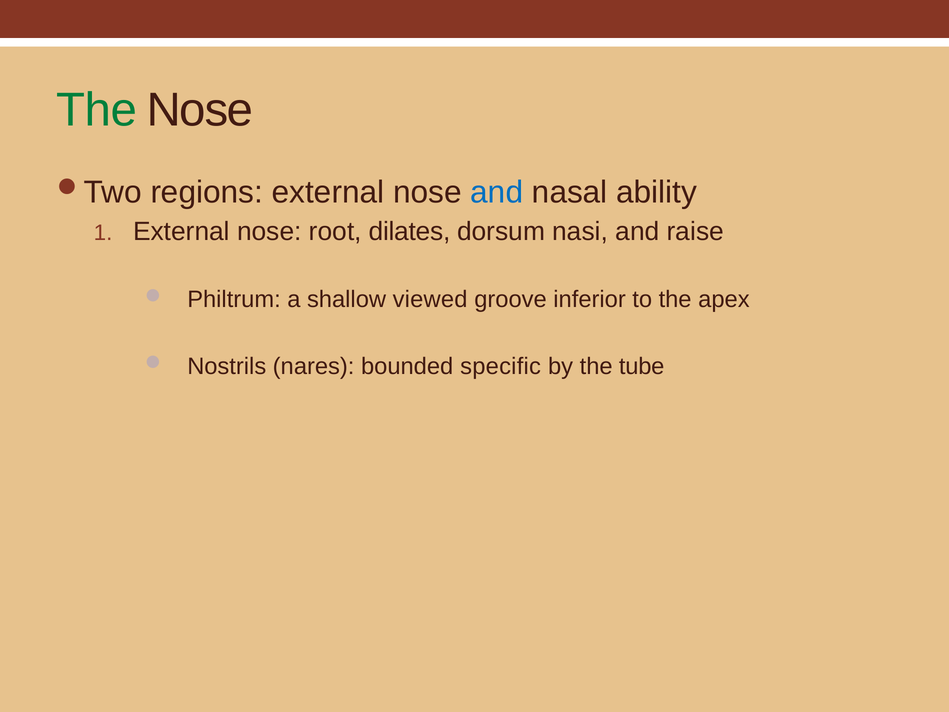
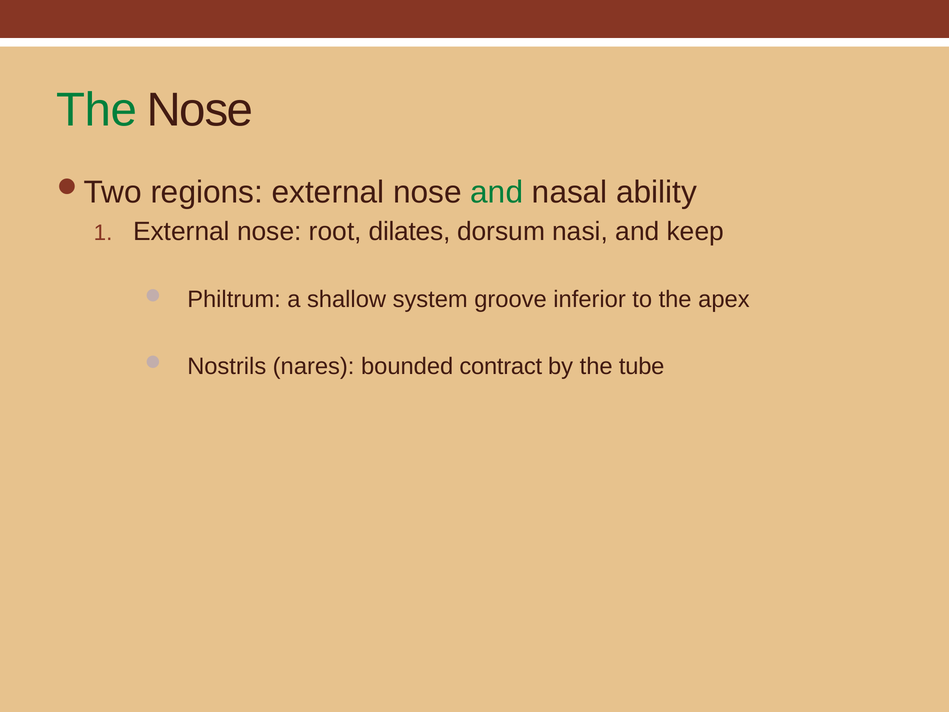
and colour: blue -> green (497, 192)
raise: raise -> keep (695, 231)
viewed: viewed -> system (430, 300)
specific: specific -> contract (501, 366)
